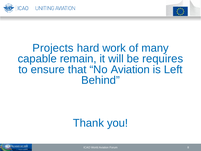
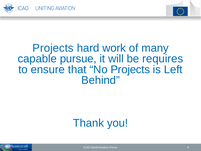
remain: remain -> pursue (78, 59)
No Aviation: Aviation -> Projects (130, 69)
